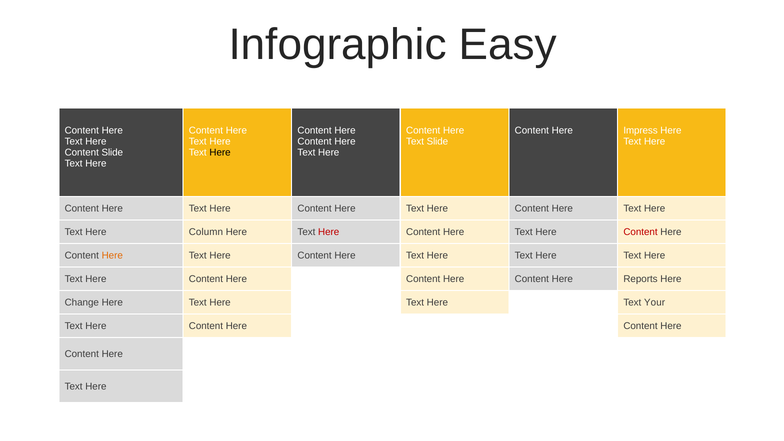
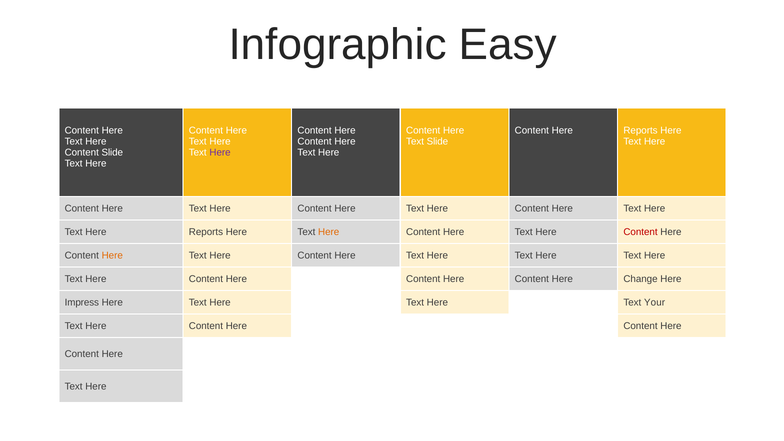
Content Here Impress: Impress -> Reports (640, 131)
Here colour: black -> purple (220, 152)
Text Here Column: Column -> Reports (206, 232)
Here colour: red -> orange (329, 232)
Reports: Reports -> Change (640, 279)
Change: Change -> Impress (82, 302)
